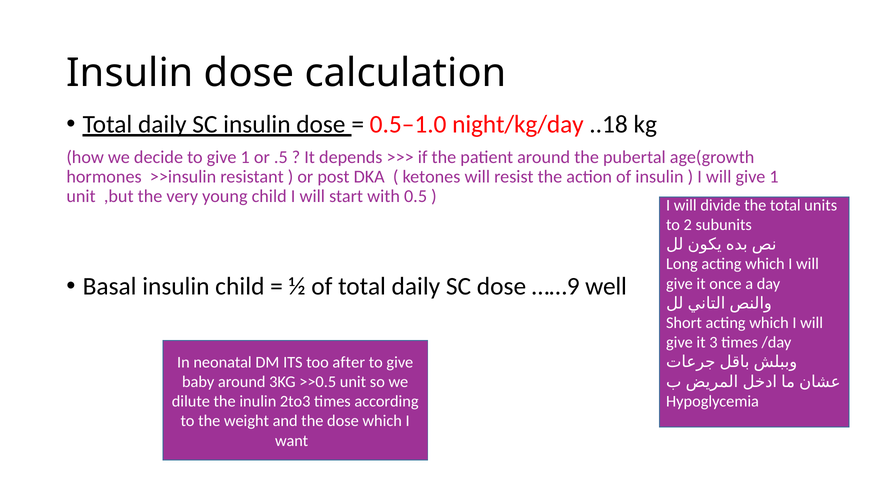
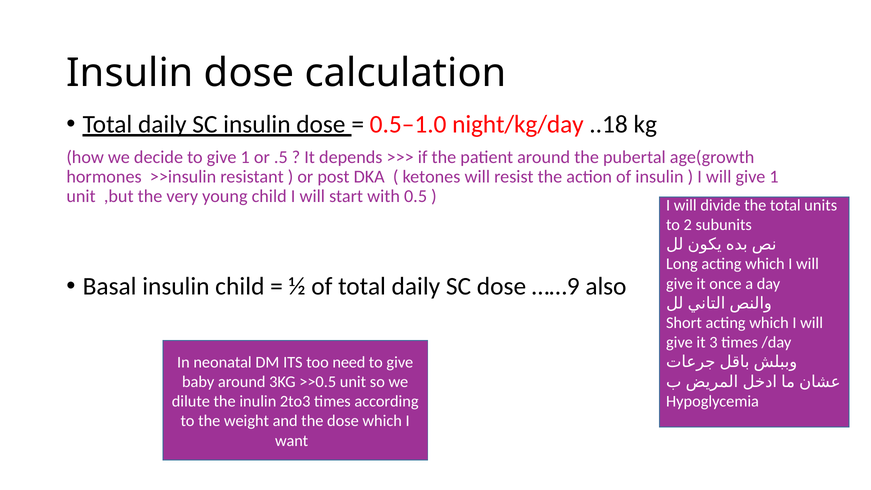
well: well -> also (606, 286)
after: after -> need (349, 362)
